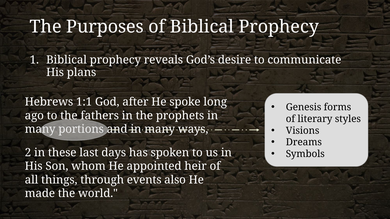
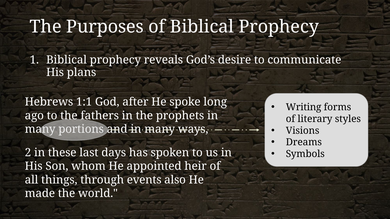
Genesis: Genesis -> Writing (304, 107)
